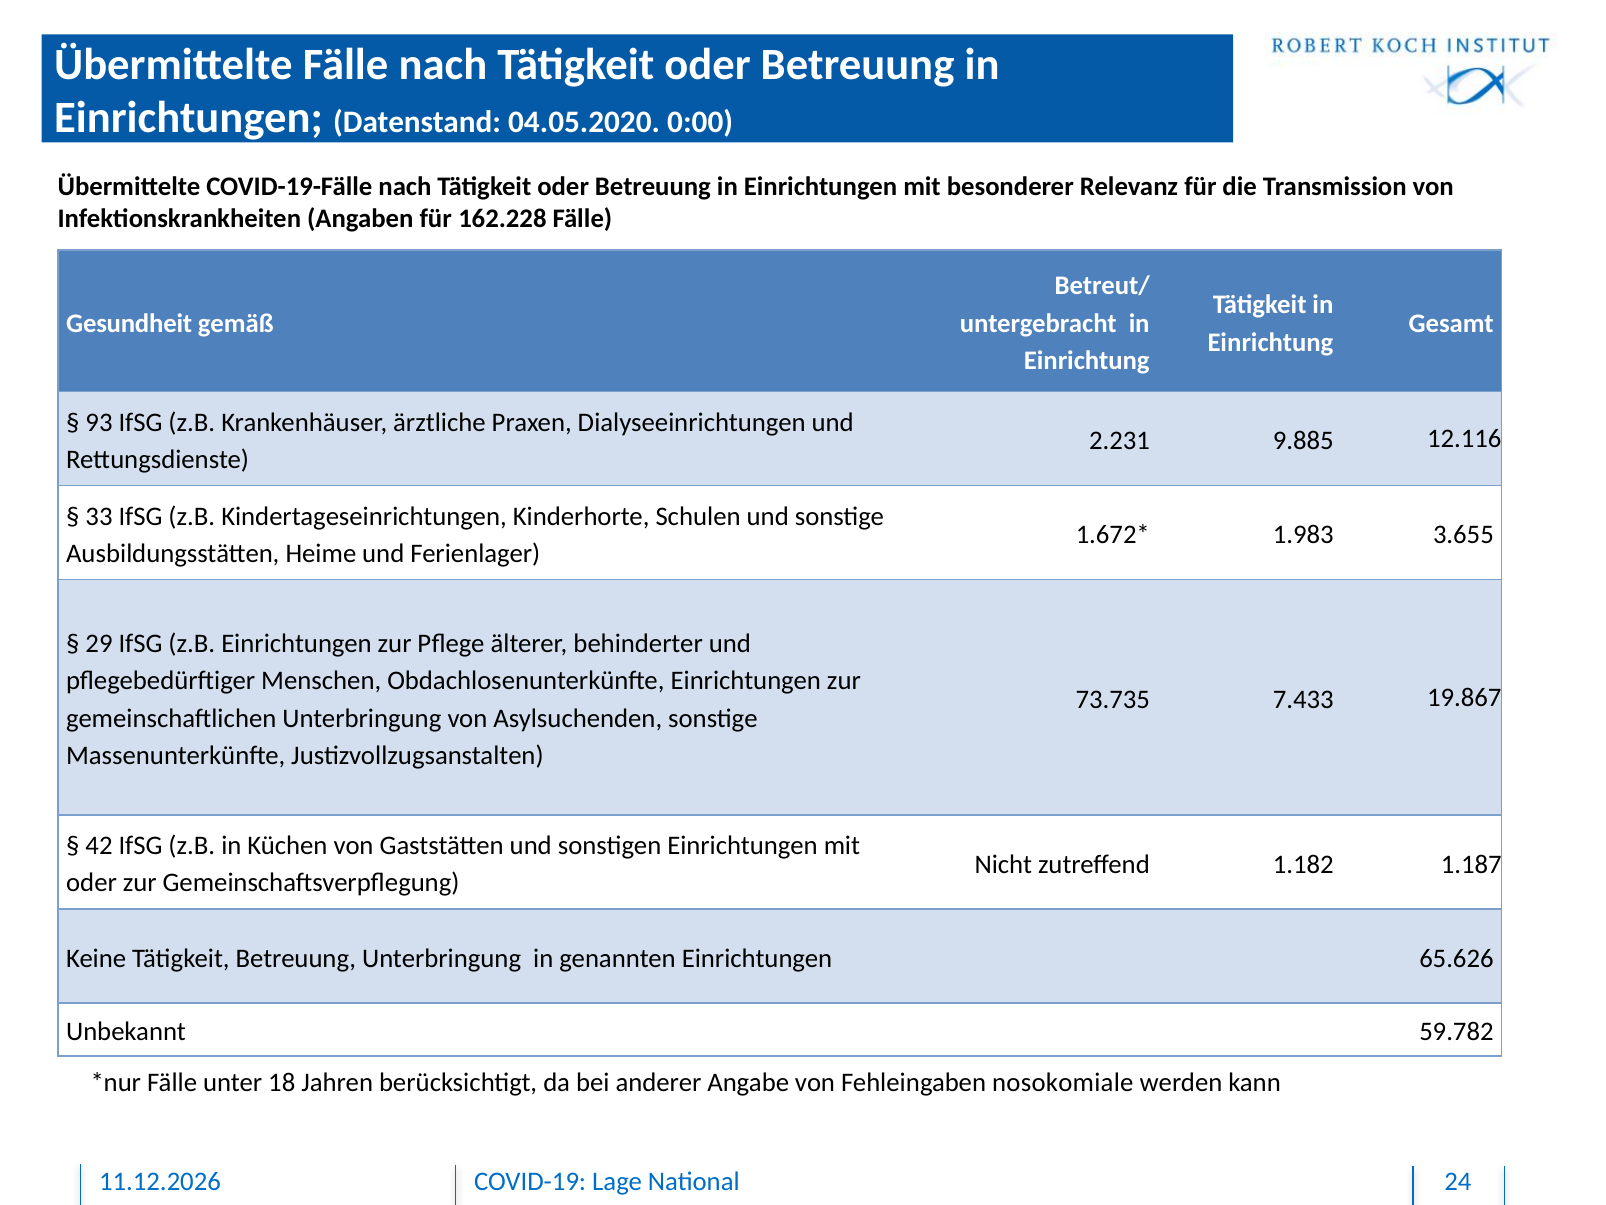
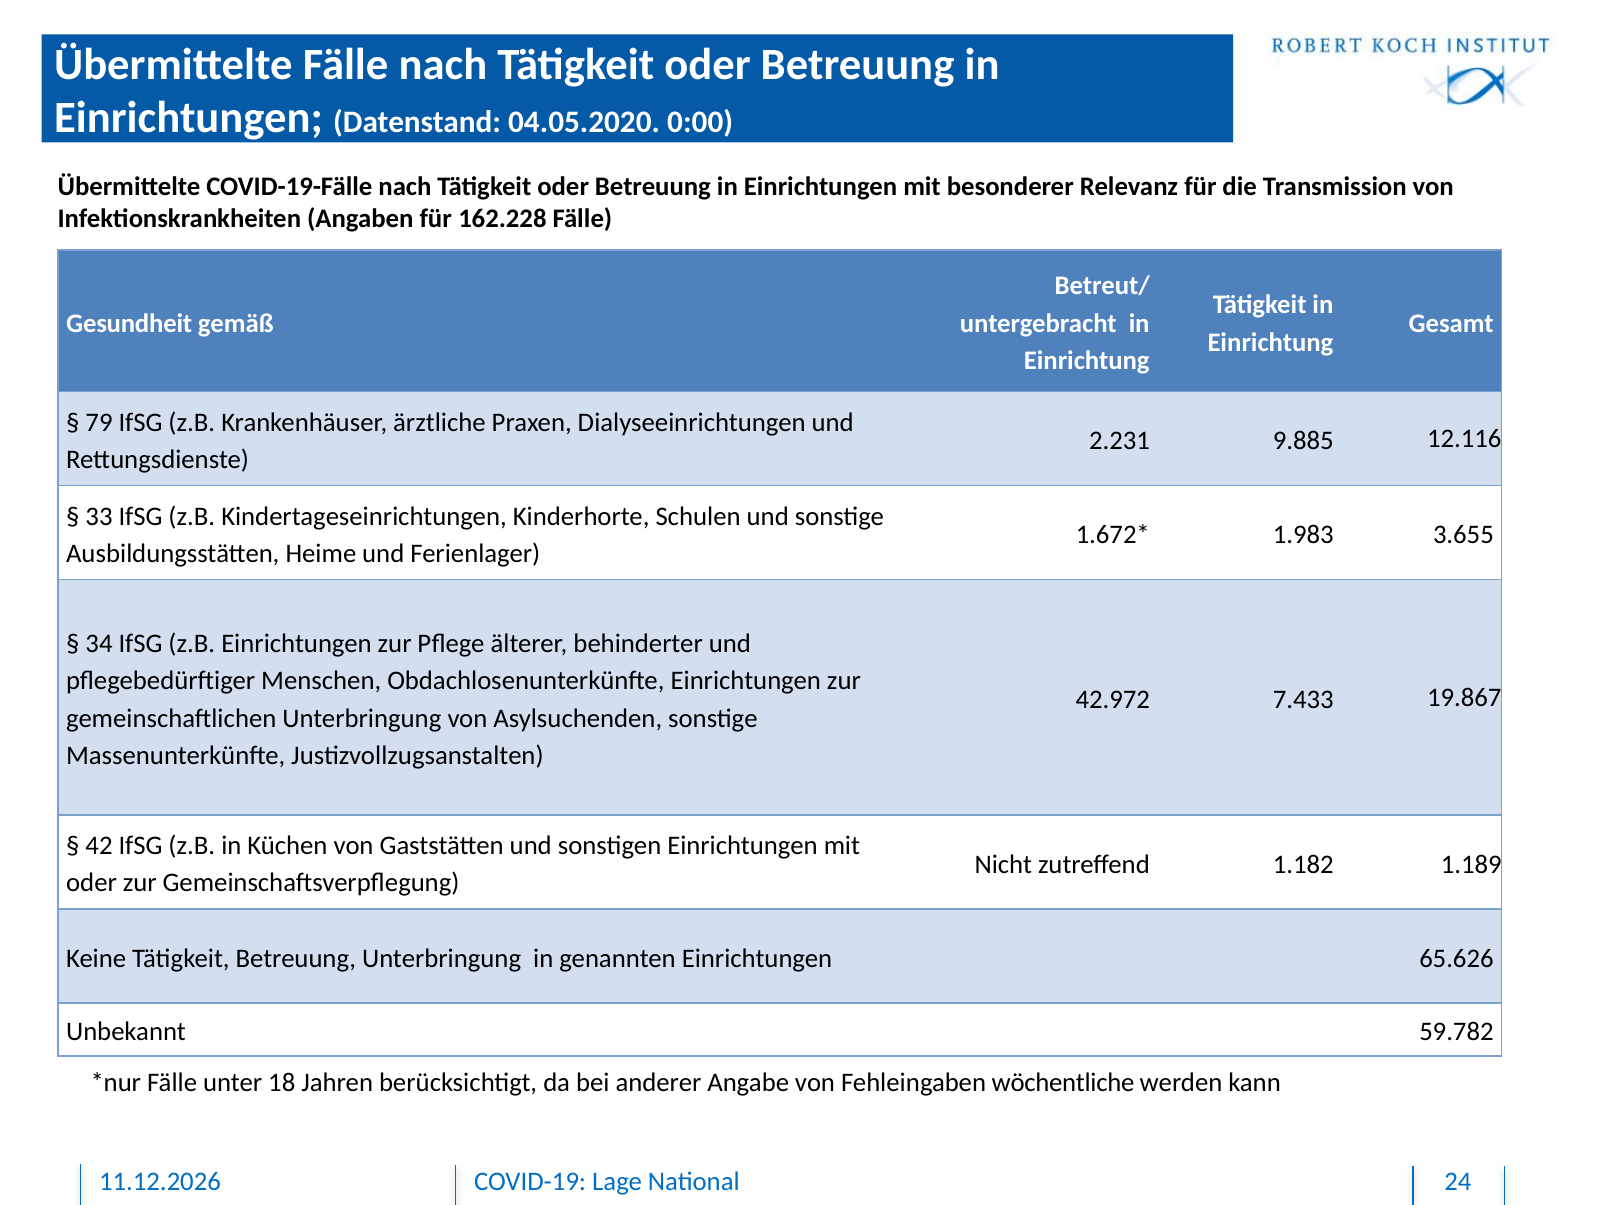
93: 93 -> 79 (99, 422)
29: 29 -> 34 (99, 643)
73.735: 73.735 -> 42.972 (1113, 699)
1.187: 1.187 -> 1.189 (1471, 864)
nosokomiale: nosokomiale -> wöchentliche (1063, 1082)
